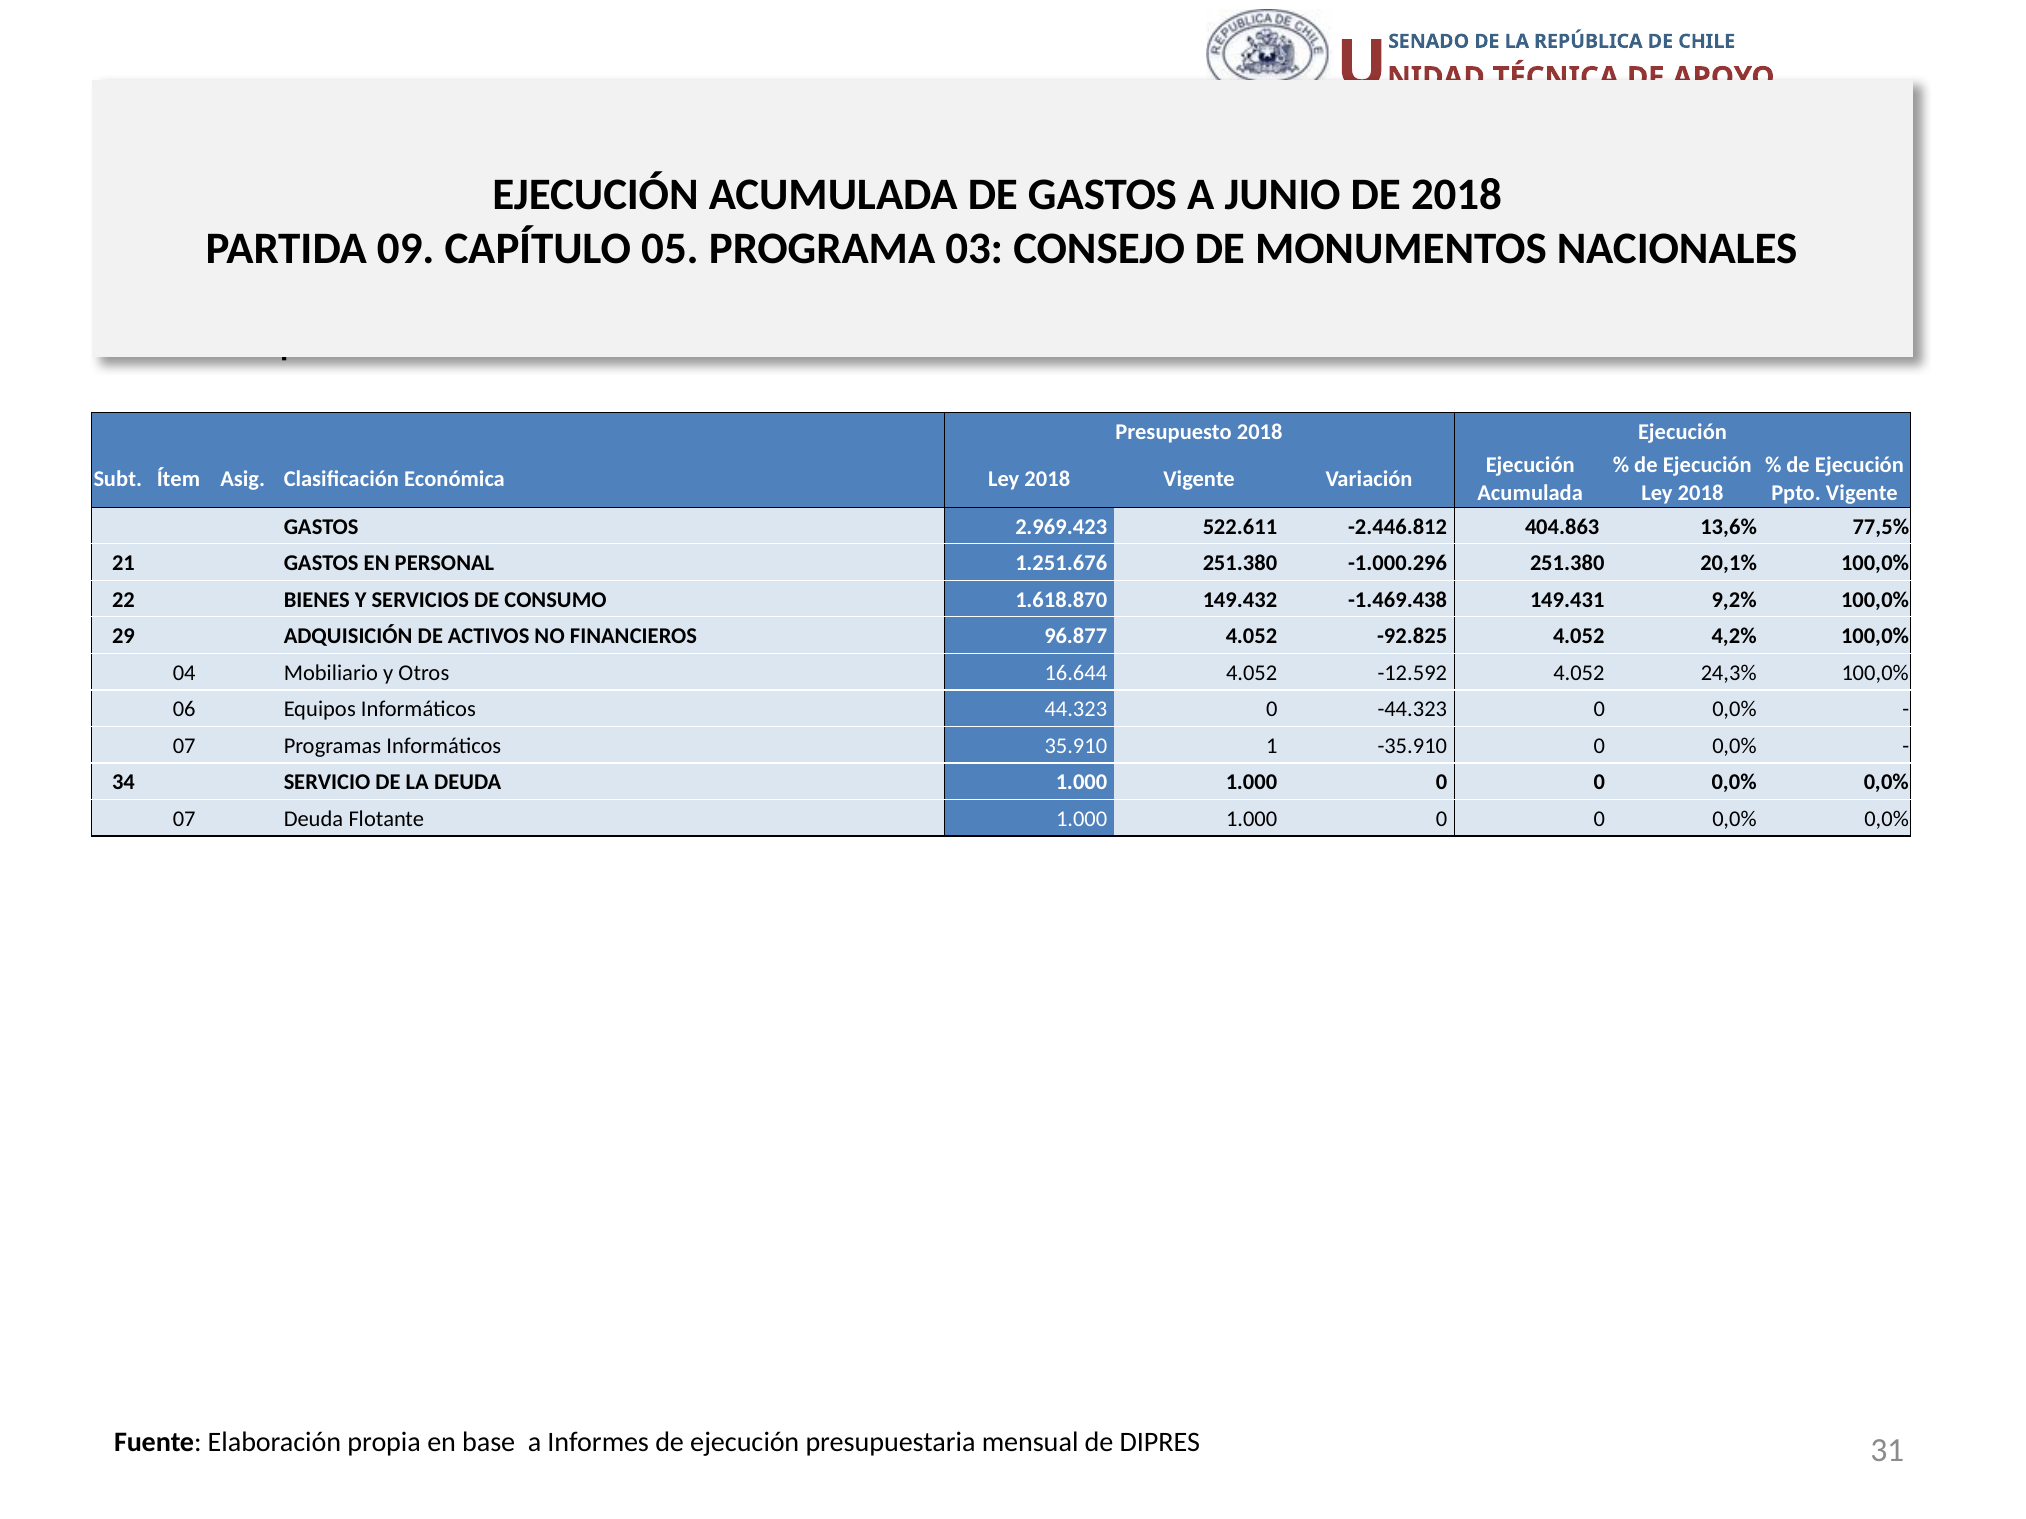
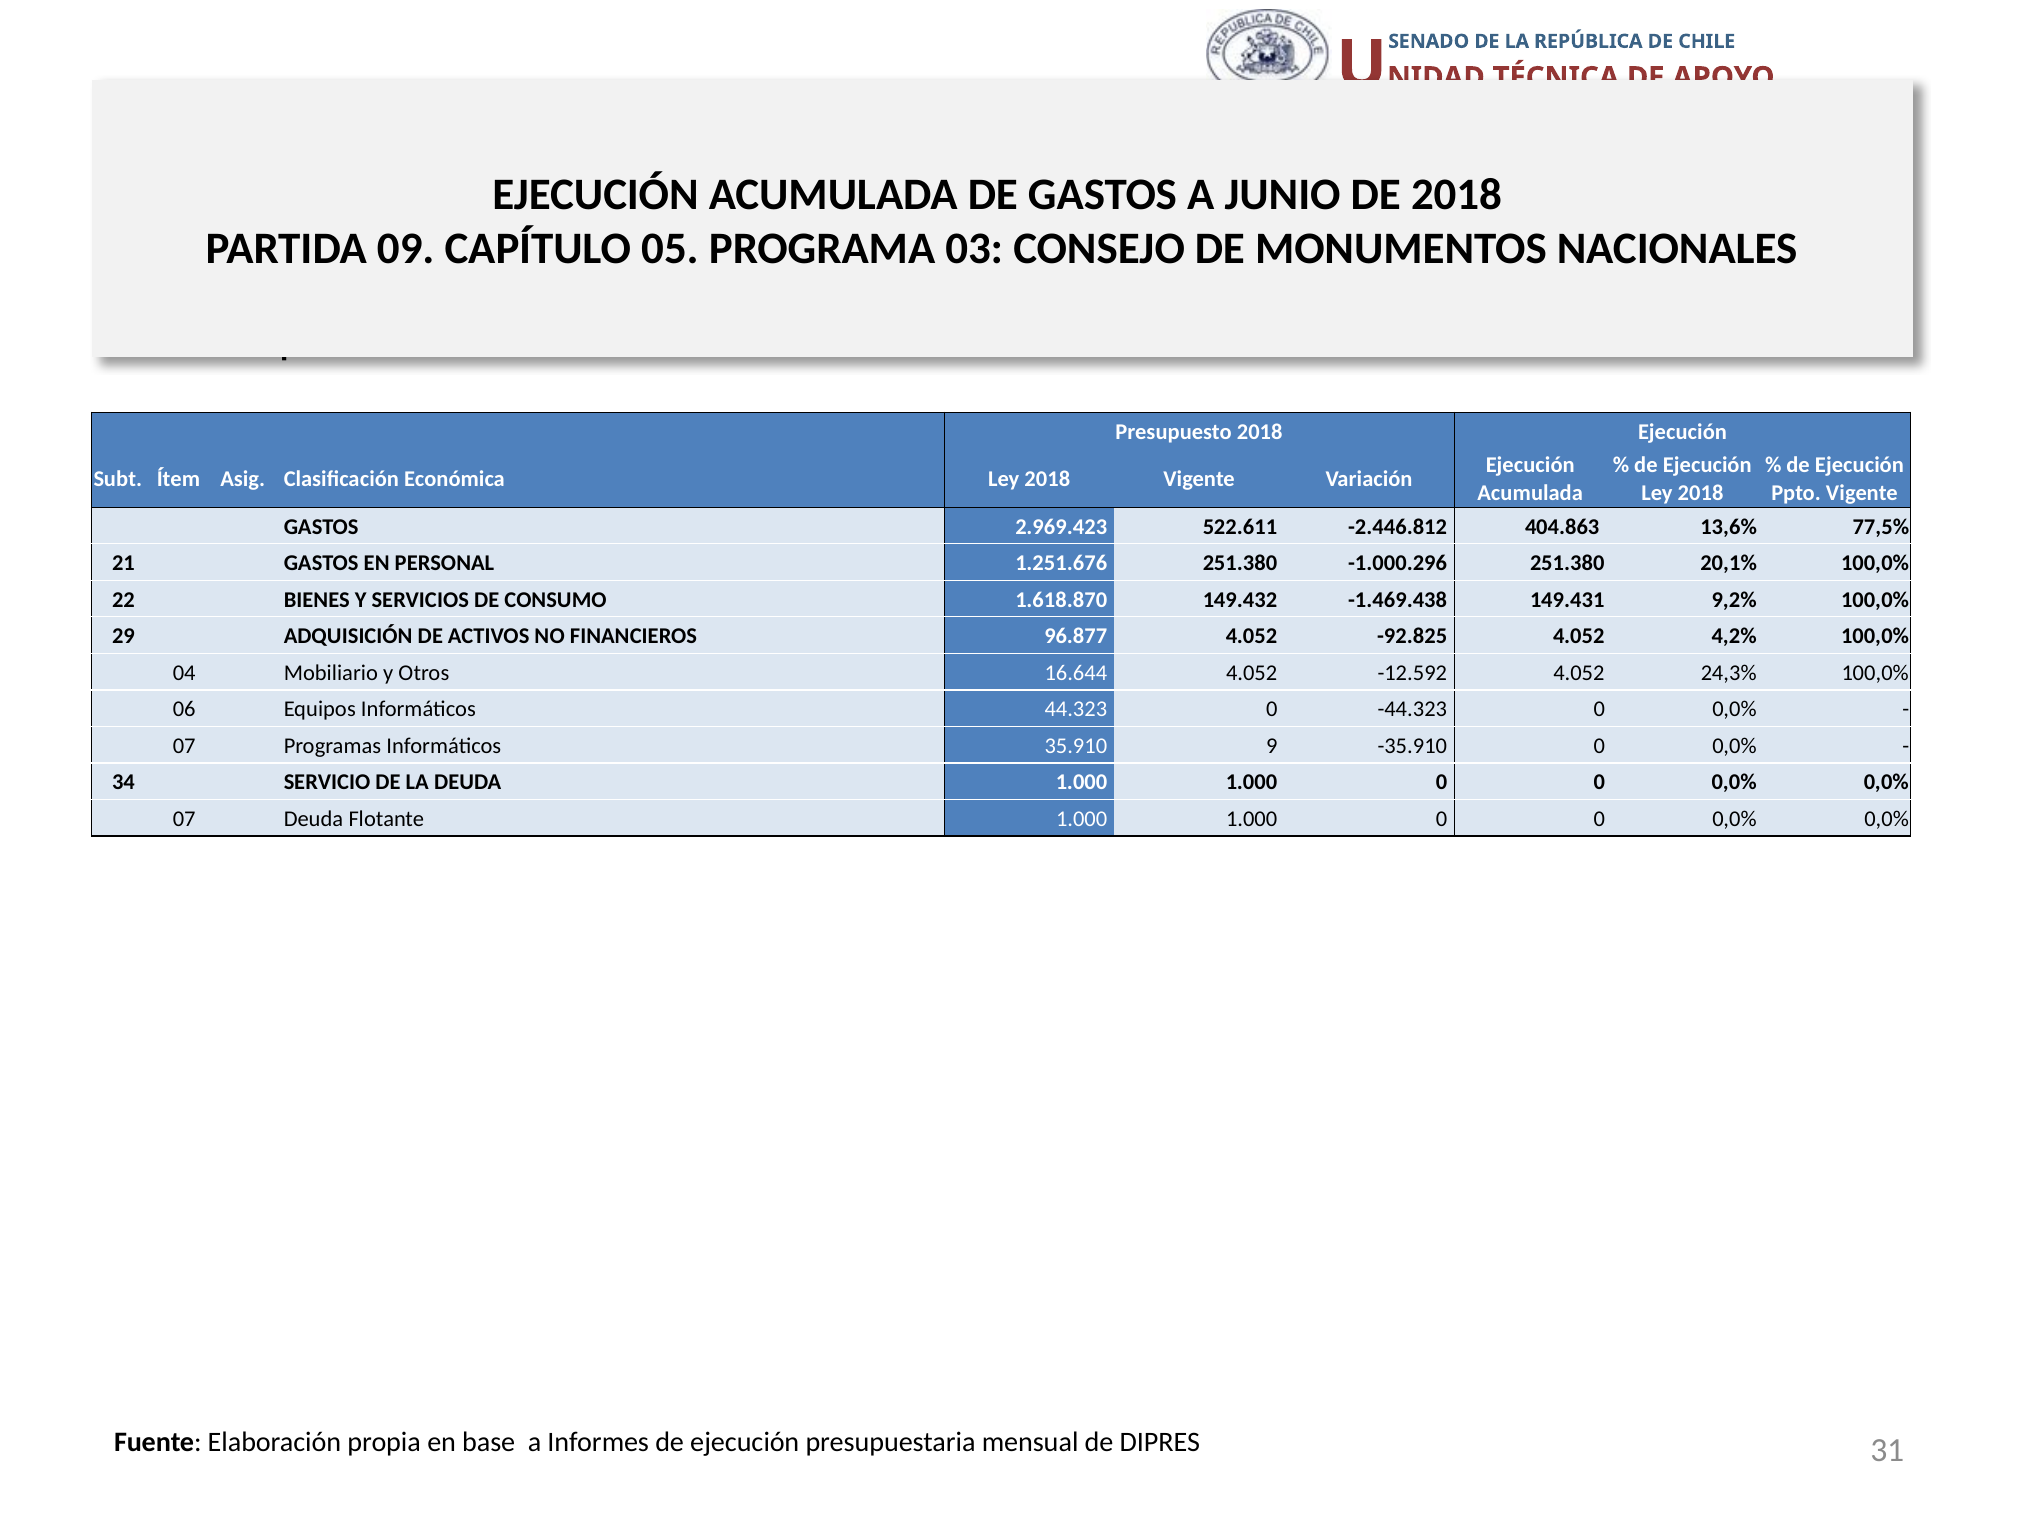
1: 1 -> 9 (1272, 746)
